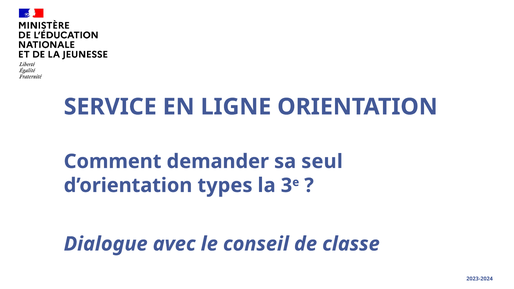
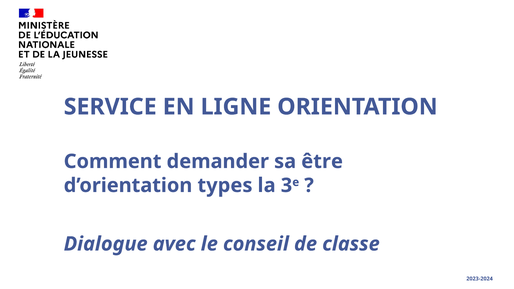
seul: seul -> être (322, 162)
